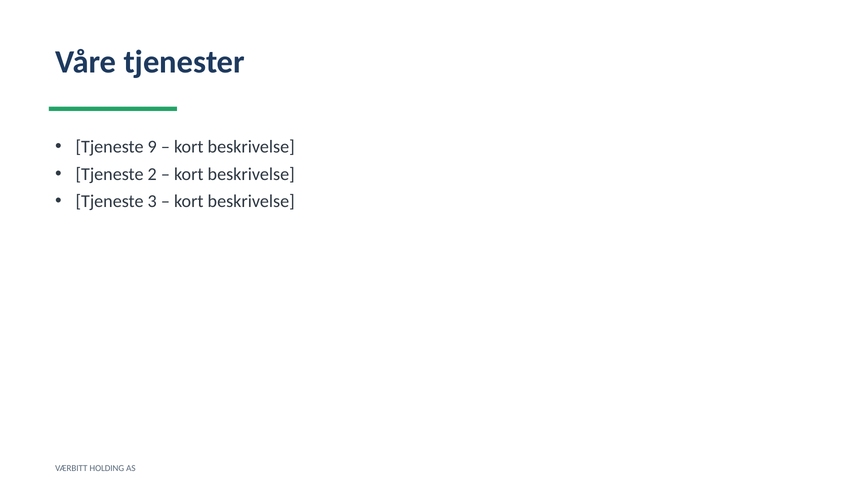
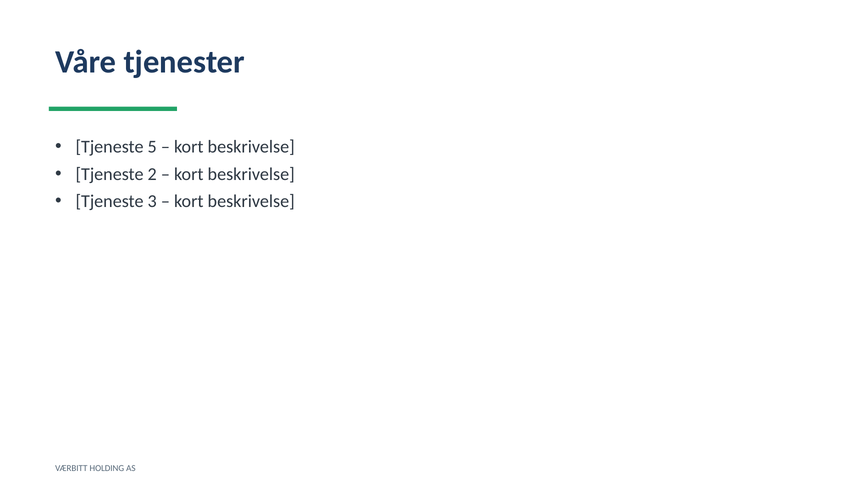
9: 9 -> 5 (152, 147)
